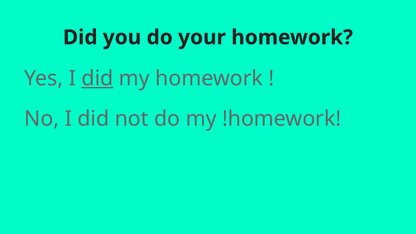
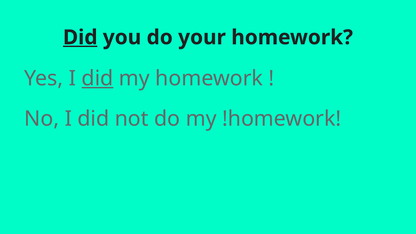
Did underline: none -> present (80, 37)
